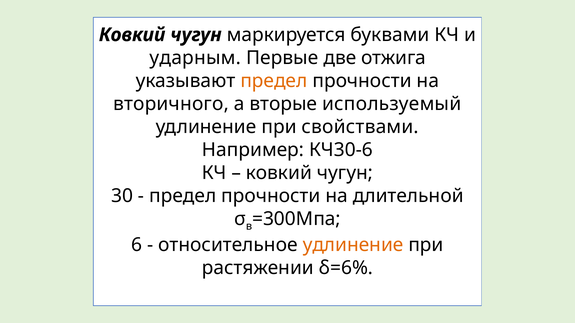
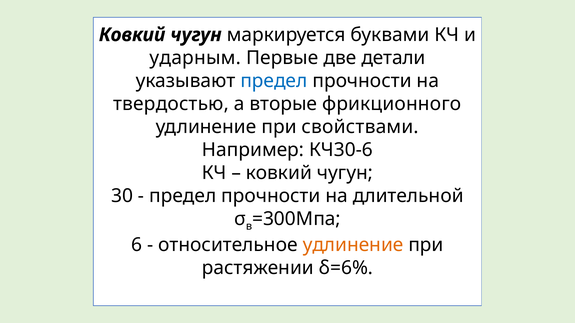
отжига: отжига -> детали (393, 58)
предел colour: orange -> blue (274, 81)
вторичного: вторичного -> твердостью (171, 104)
используемый: используемый -> фрикционного (392, 104)
